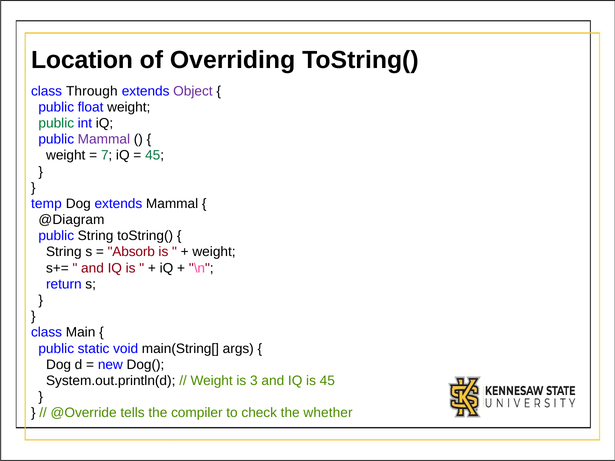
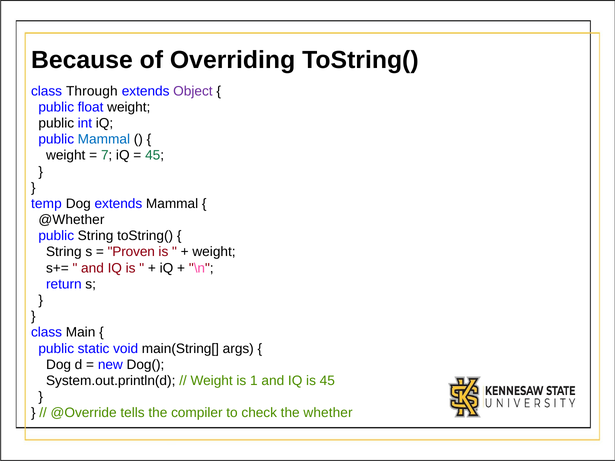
Location: Location -> Because (82, 60)
public colour: green -> black (56, 123)
Mammal colour: purple -> blue (104, 139)
@Diagram: @Diagram -> @Whether (71, 220)
Absorb: Absorb -> Proven (131, 252)
3: 3 -> 1 (254, 381)
